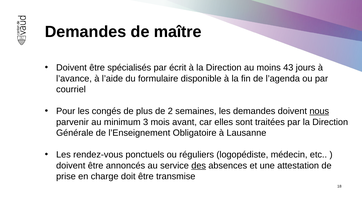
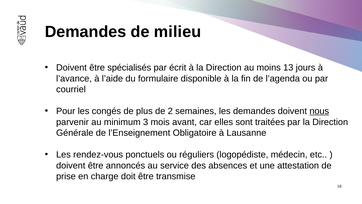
maître: maître -> milieu (178, 32)
43: 43 -> 13 (288, 68)
des underline: present -> none (199, 165)
